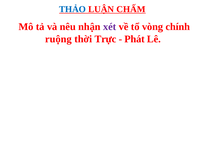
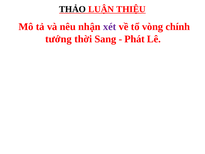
THẢO colour: blue -> black (73, 9)
CHẤM: CHẤM -> THIỆU (131, 9)
ruộng: ruộng -> tướng (58, 39)
Trực: Trực -> Sang (105, 39)
